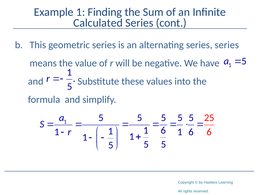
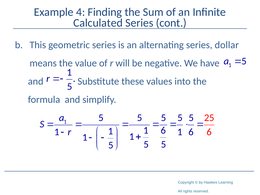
Example 1: 1 -> 4 (81, 12)
series series: series -> dollar (227, 45)
